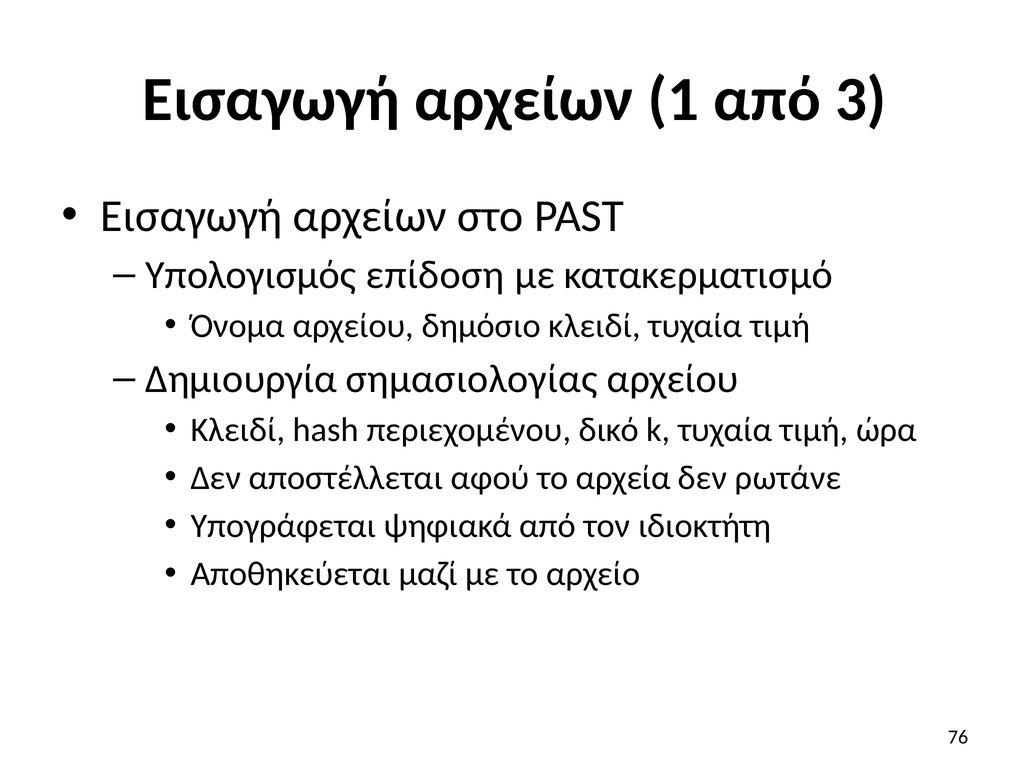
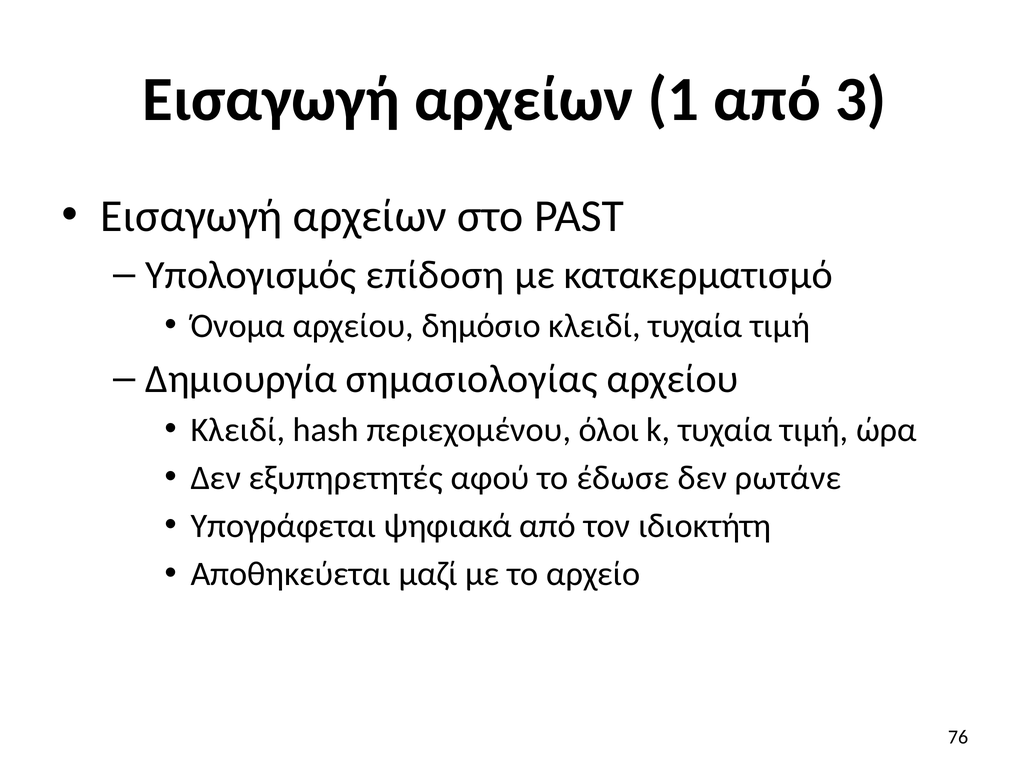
δικό: δικό -> όλοι (609, 430)
αποστέλλεται: αποστέλλεται -> εξυπηρετητές (346, 478)
αρχεία: αρχεία -> έδωσε (623, 478)
